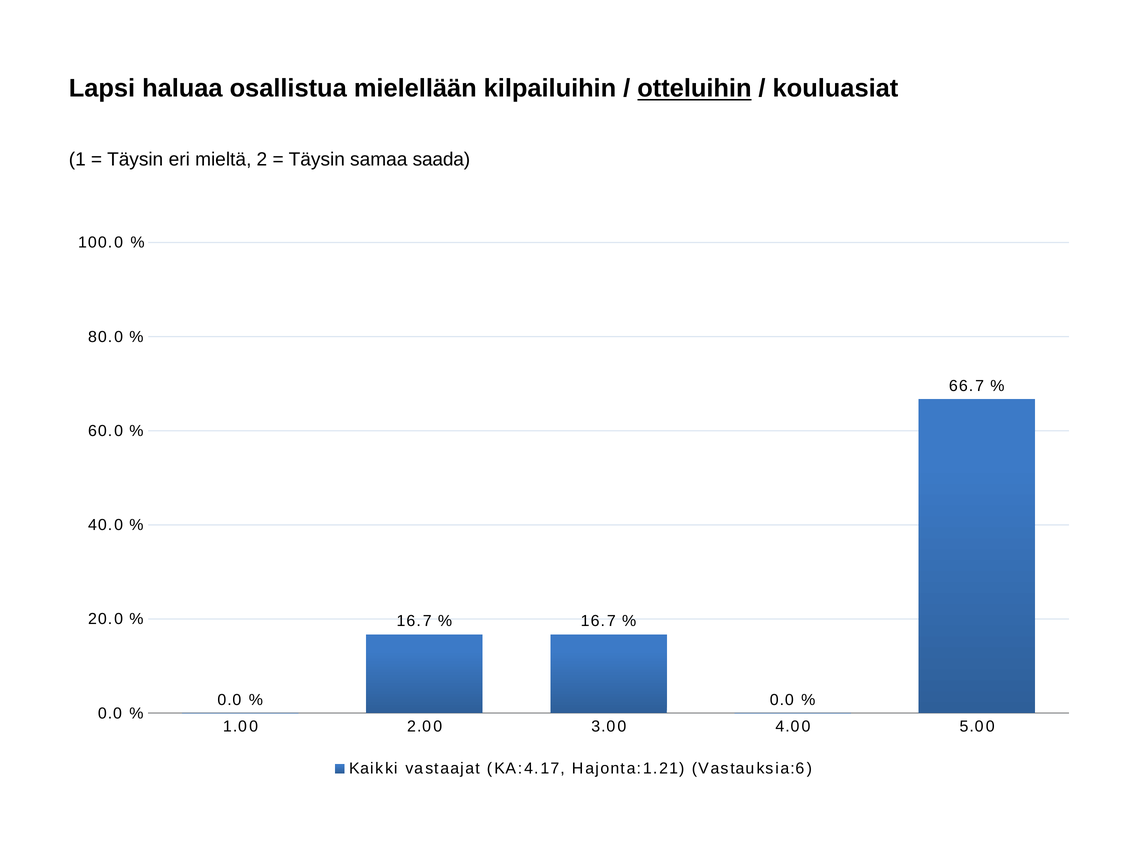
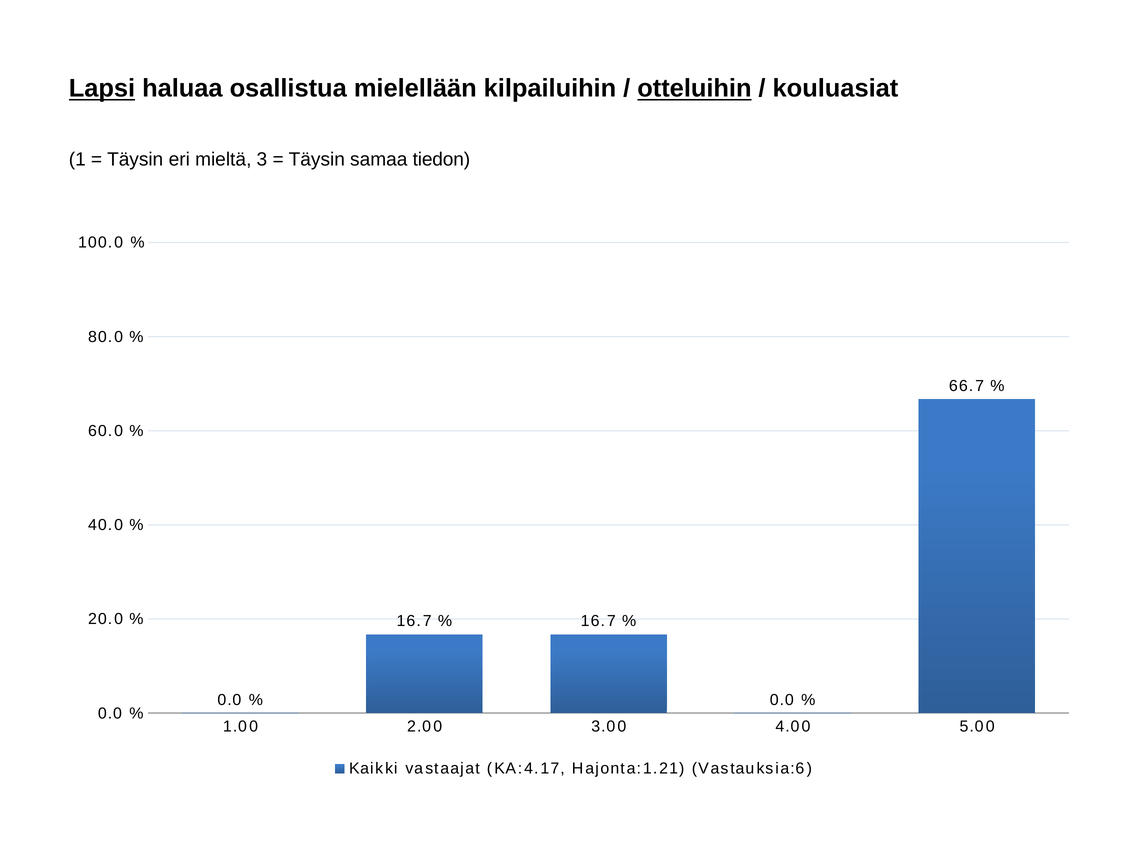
Lapsi underline: none -> present (102, 89)
2: 2 -> 3 (262, 160)
saada: saada -> tiedon (441, 160)
